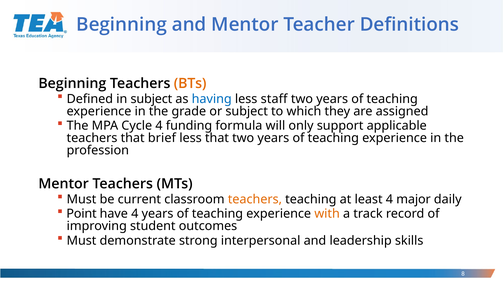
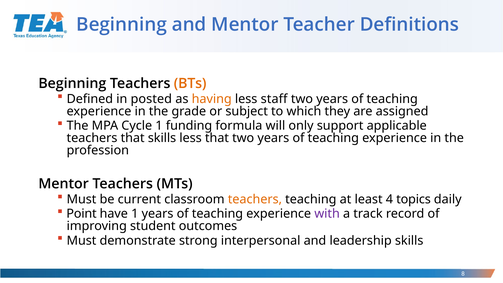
in subject: subject -> posted (151, 99)
having colour: blue -> orange (212, 99)
Cycle 4: 4 -> 1 (159, 126)
that brief: brief -> skills (162, 138)
major: major -> topics (414, 199)
have 4: 4 -> 1 (135, 214)
with colour: orange -> purple (327, 214)
